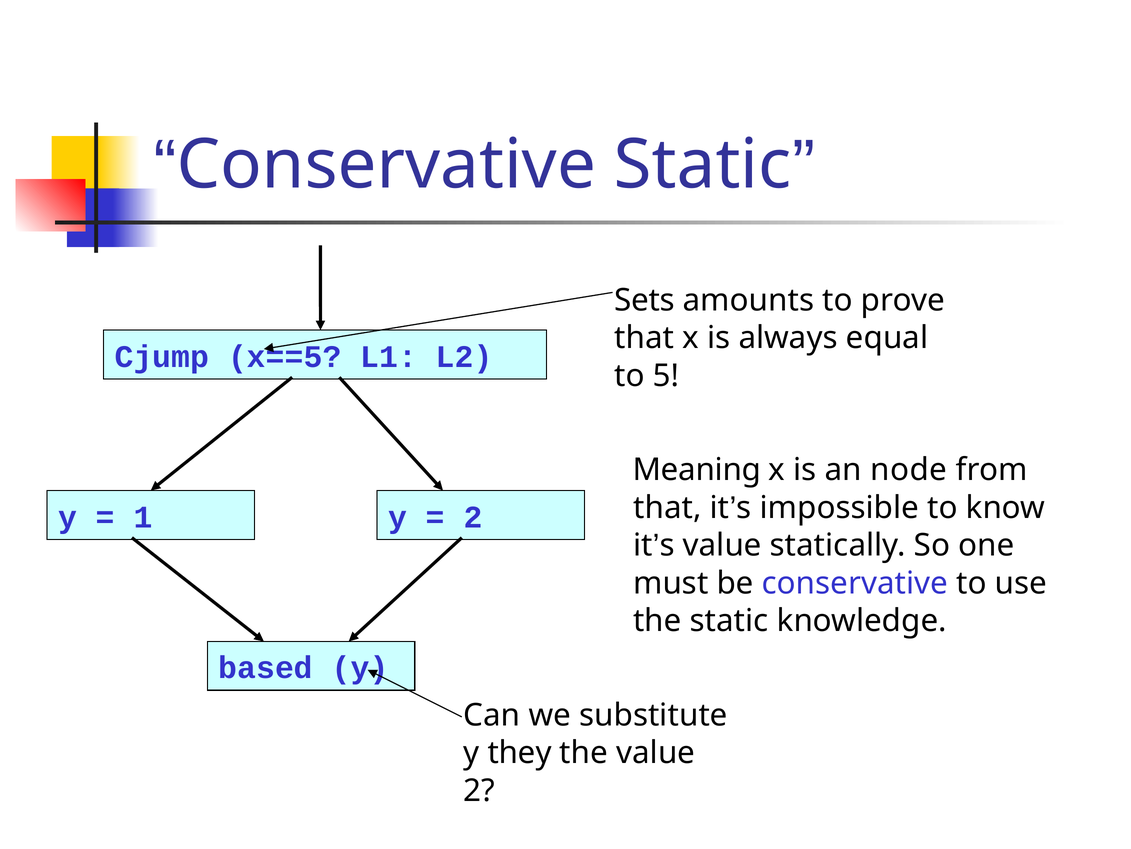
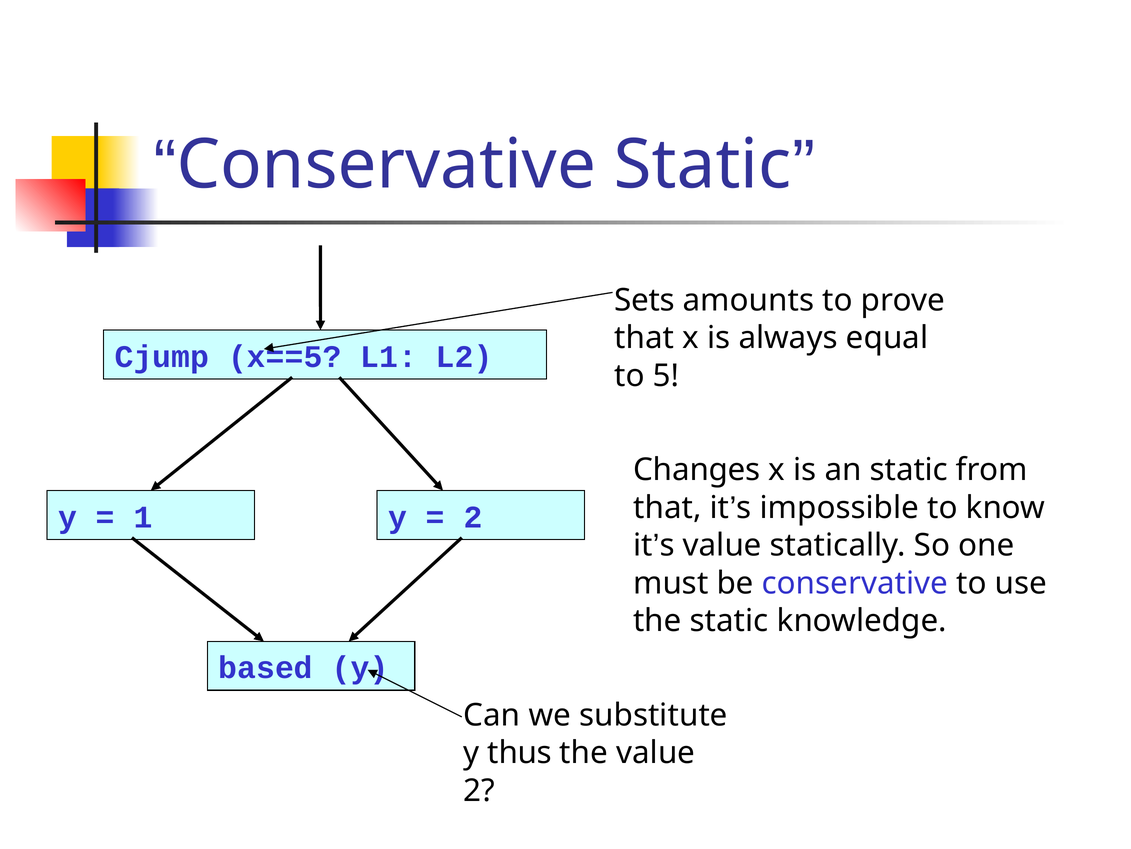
Meaning: Meaning -> Changes (697, 470)
an node: node -> static (909, 470)
they: they -> thus (520, 752)
